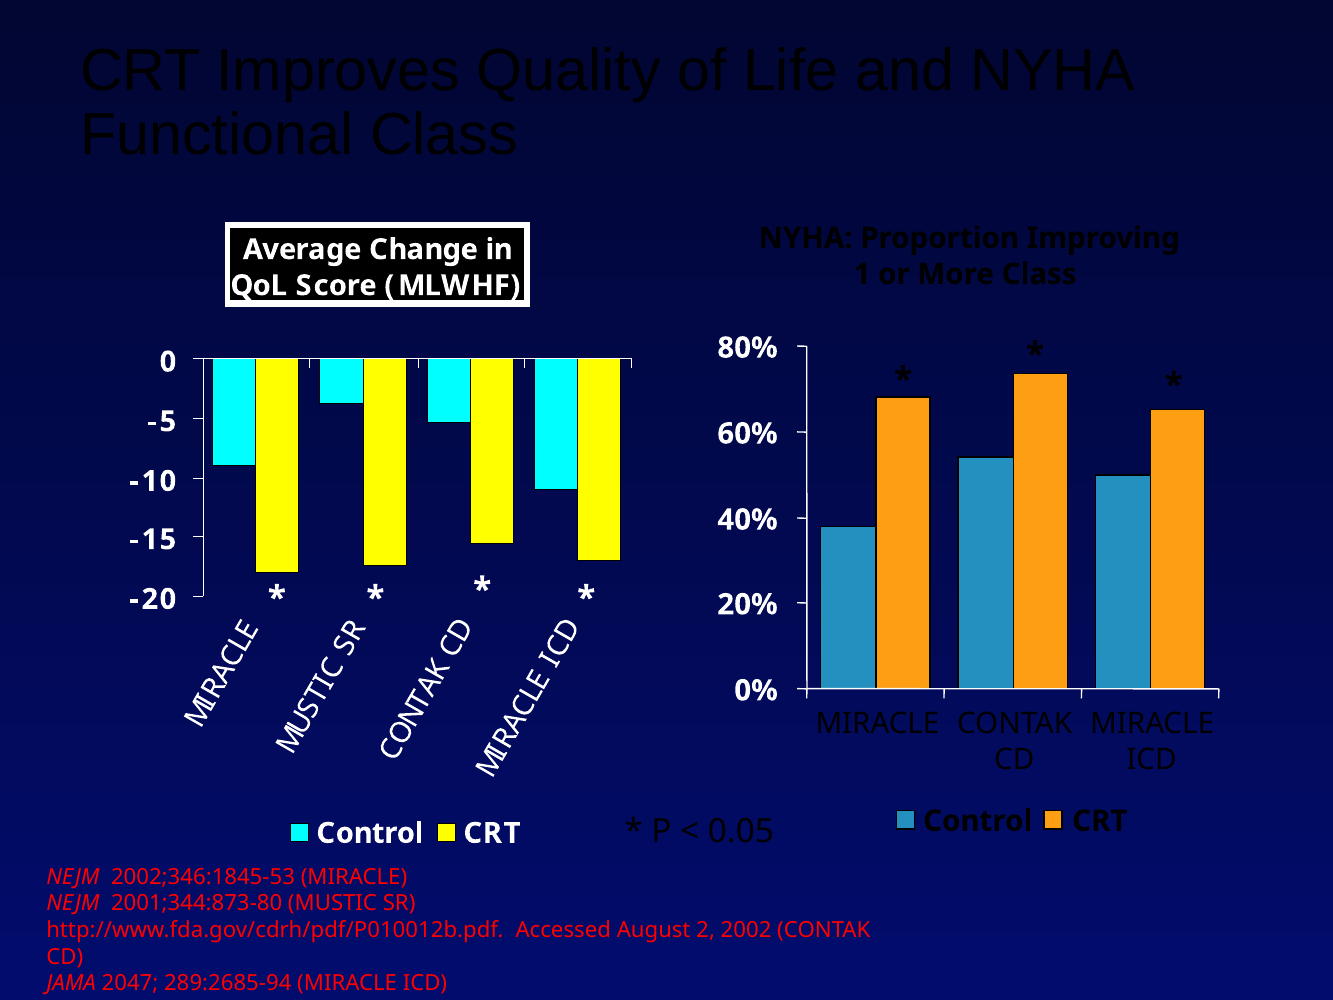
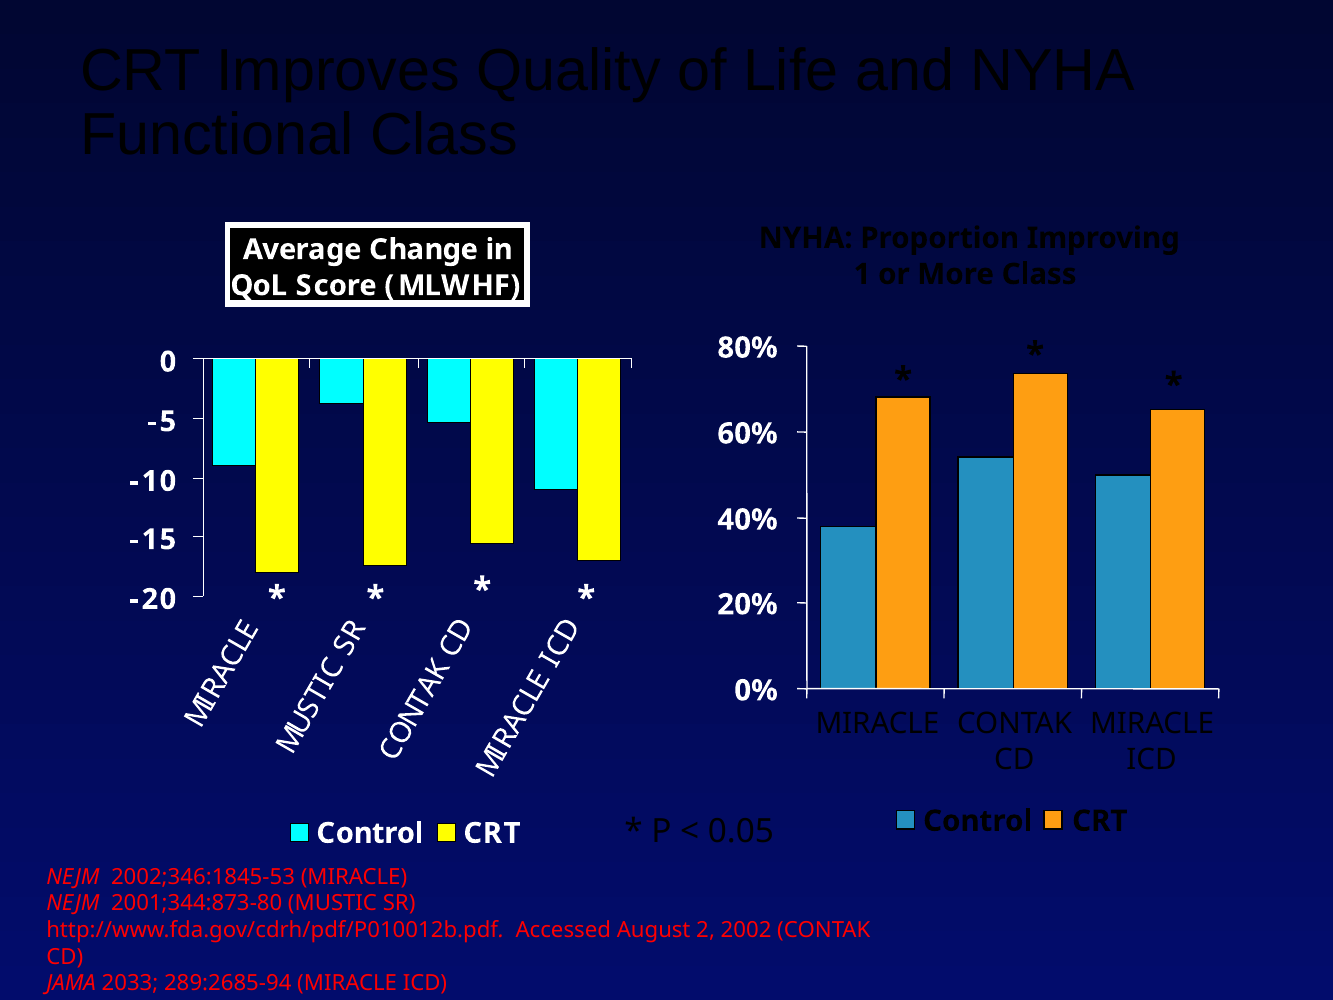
2047: 2047 -> 2033 (130, 983)
